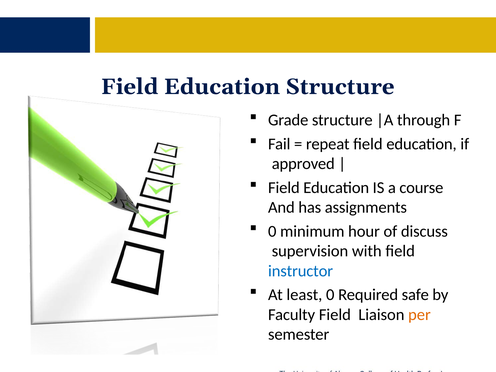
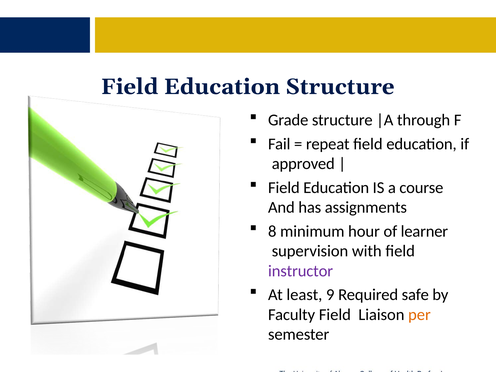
0: 0 -> 8 (272, 231)
discuss: discuss -> learner (424, 231)
instructor colour: blue -> purple (301, 271)
least 0: 0 -> 9 (330, 295)
